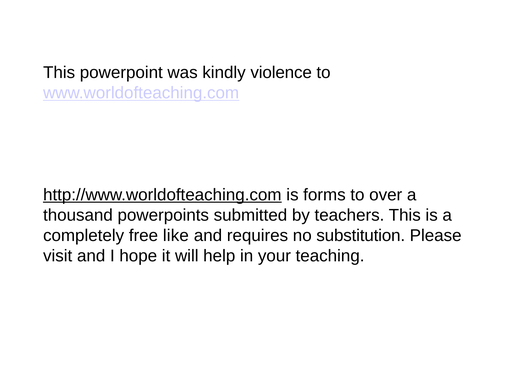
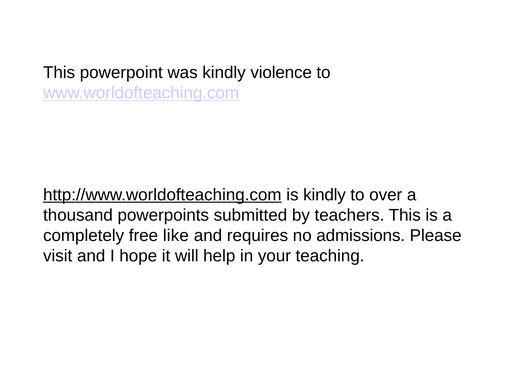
is forms: forms -> kindly (325, 195)
substitution: substitution -> admissions (361, 235)
